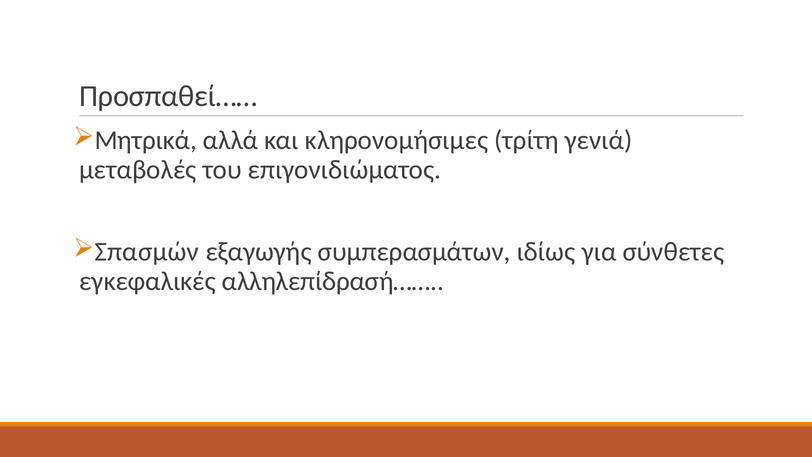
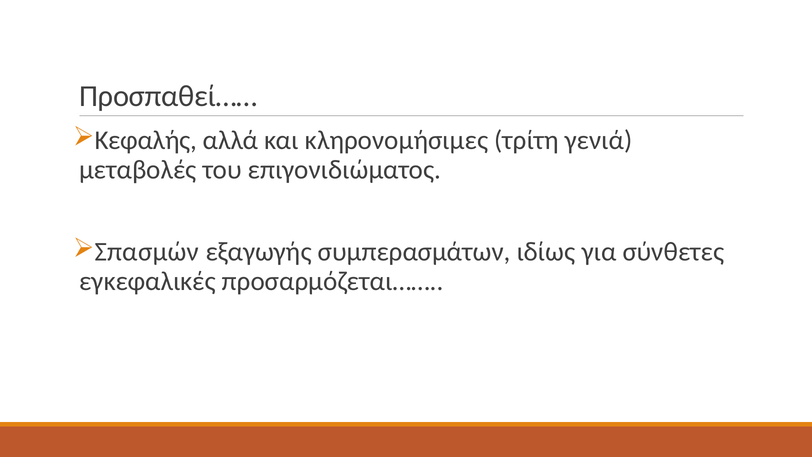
Μητρικά: Μητρικά -> Κεφαλής (146, 140)
αλληλεπίδρασή……: αλληλεπίδρασή…… -> προσαρμόζεται…… (333, 281)
